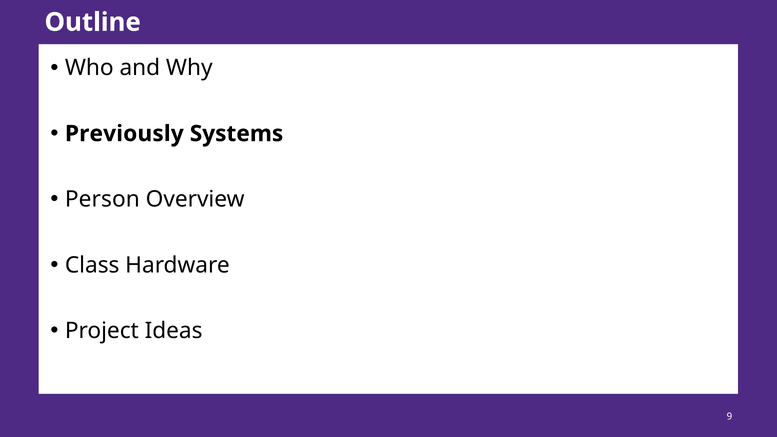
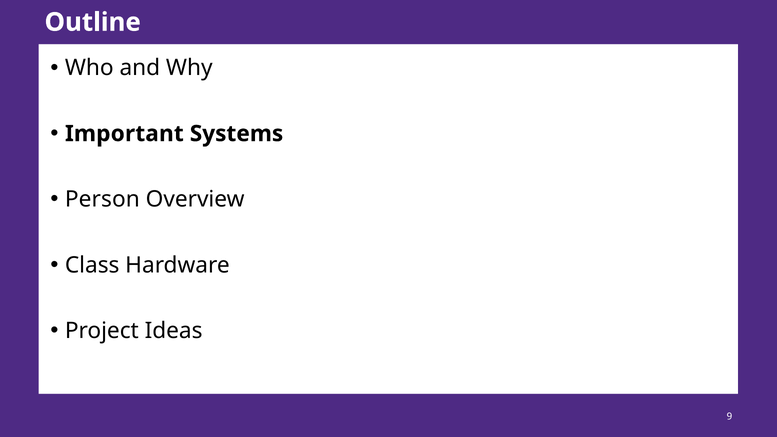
Previously: Previously -> Important (124, 134)
